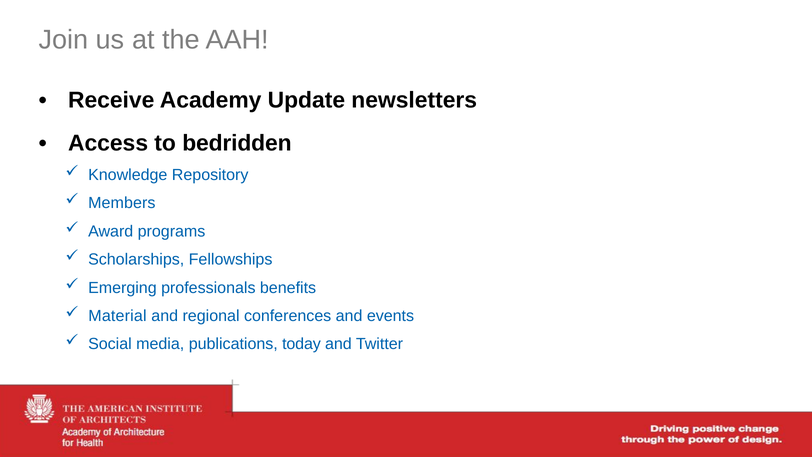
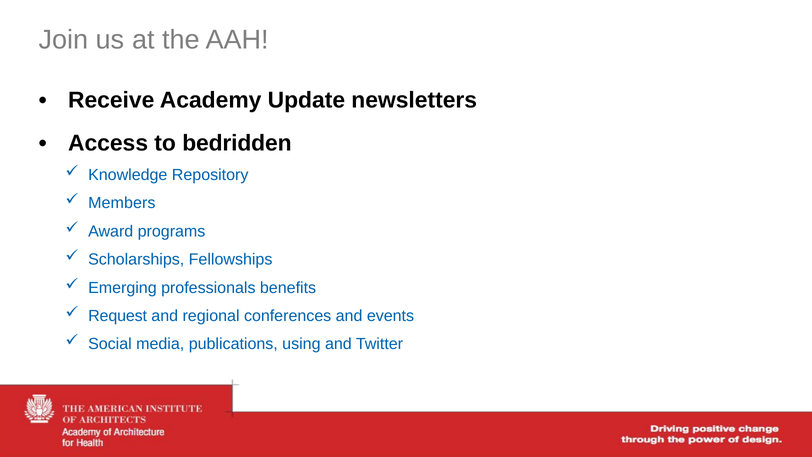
Material: Material -> Request (118, 316)
today: today -> using (301, 344)
